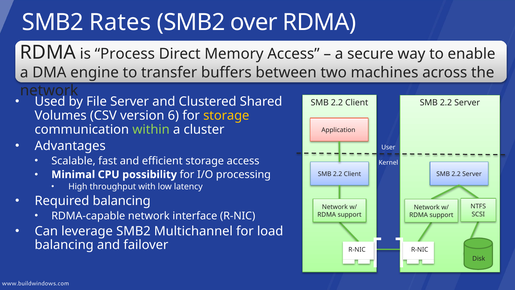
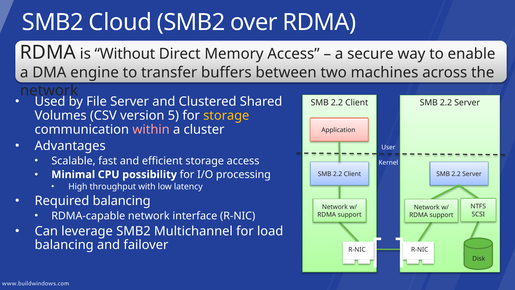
Rates: Rates -> Cloud (120, 22)
Process: Process -> Without (125, 54)
6: 6 -> 5 (173, 115)
within colour: light green -> pink (151, 129)
